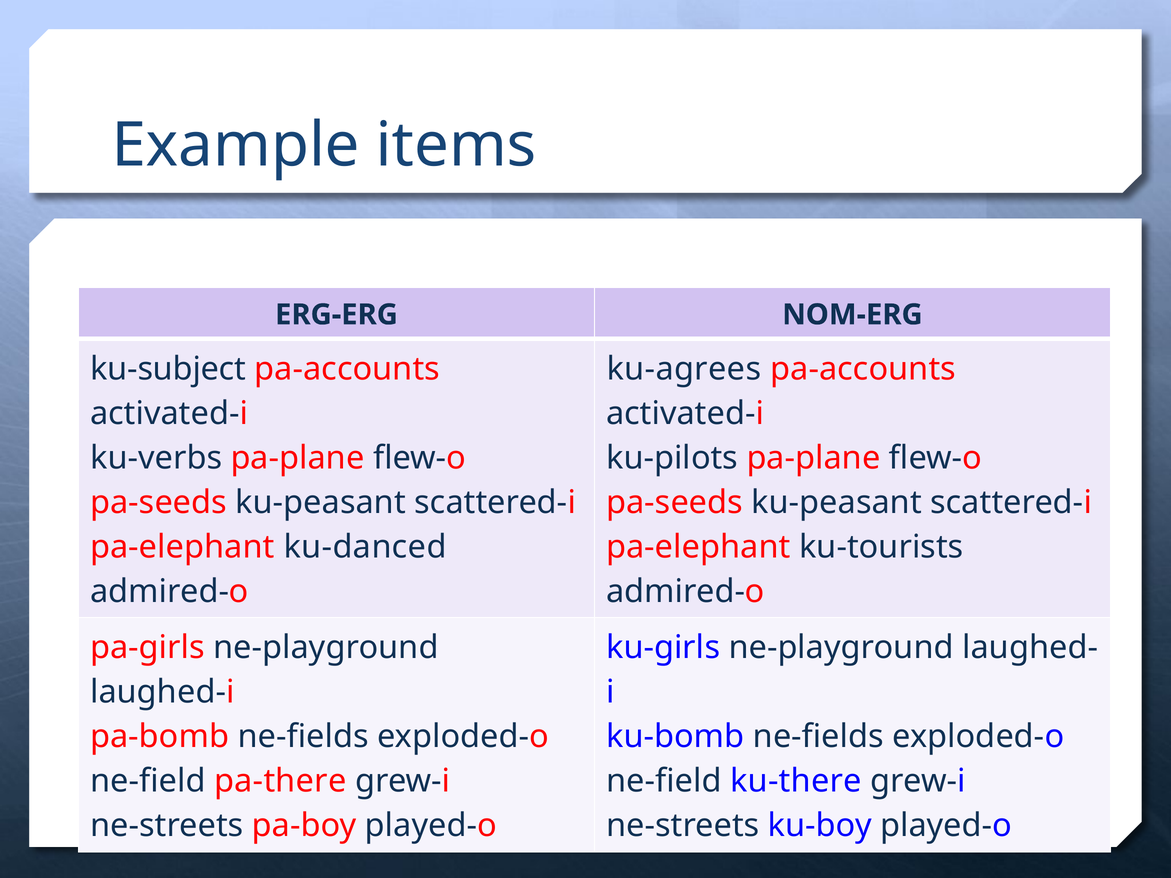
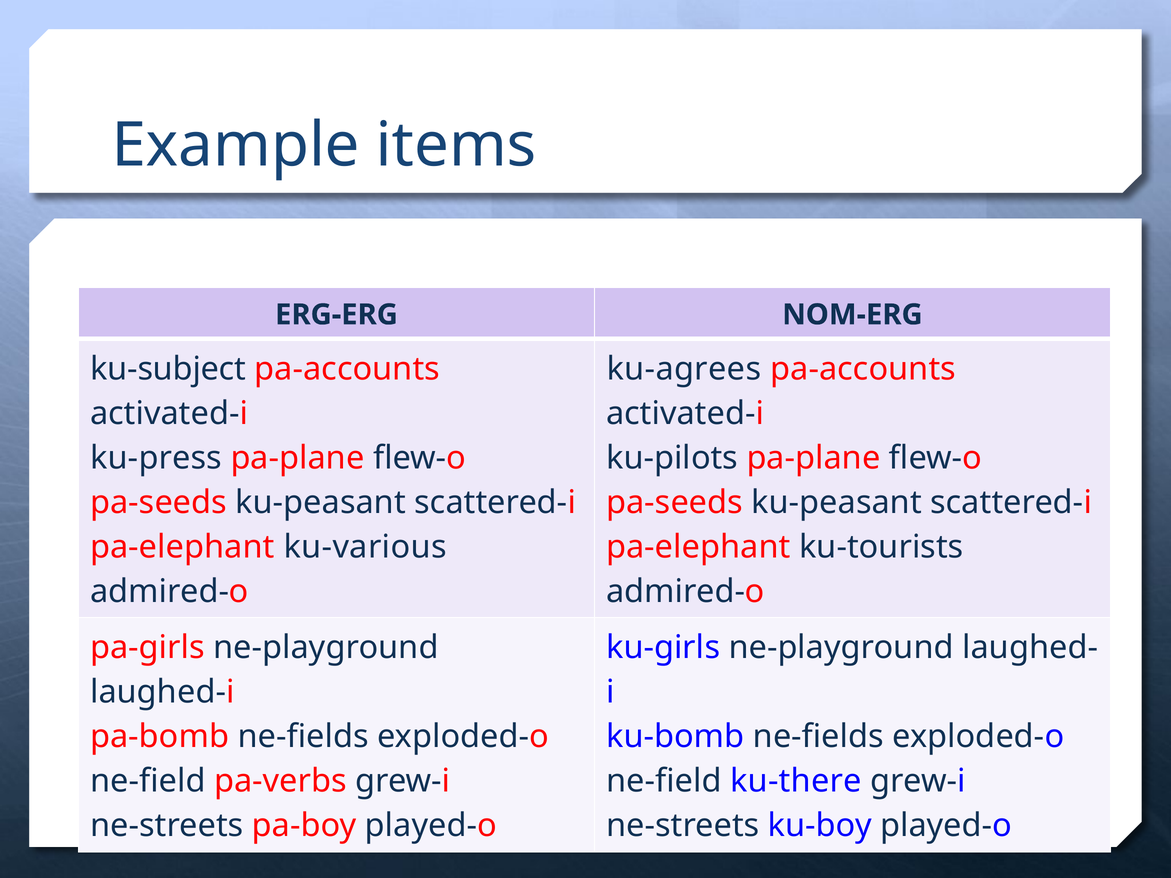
ku-verbs: ku-verbs -> ku-press (156, 458)
ku-danced: ku-danced -> ku-various (365, 547)
pa-there: pa-there -> pa-verbs (280, 781)
